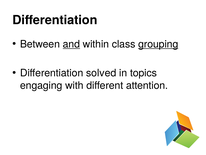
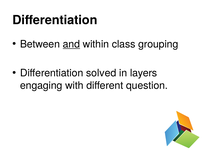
grouping underline: present -> none (158, 44)
topics: topics -> layers (144, 73)
attention: attention -> question (147, 85)
